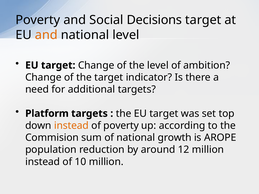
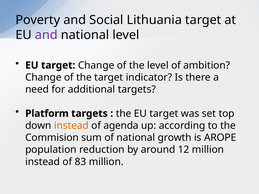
Decisions: Decisions -> Lithuania (154, 20)
and colour: orange -> purple (46, 35)
of poverty: poverty -> agenda (121, 126)
10: 10 -> 83 (80, 162)
